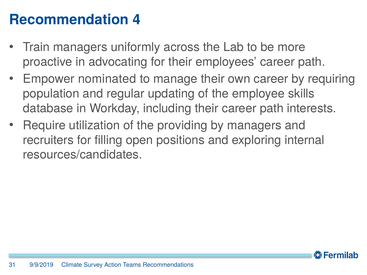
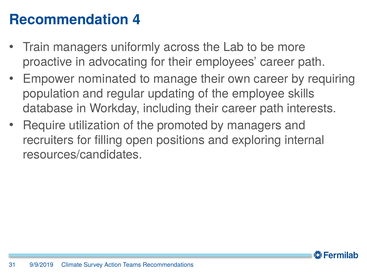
providing: providing -> promoted (182, 125)
